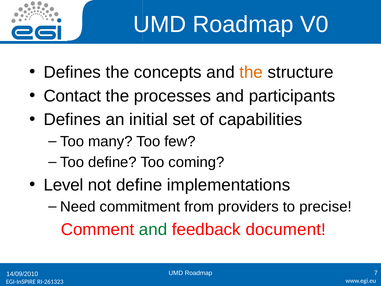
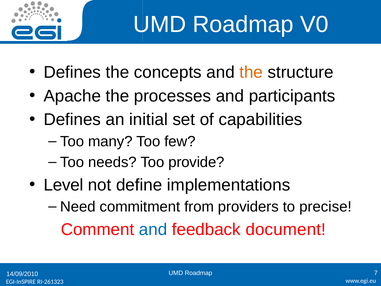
Contact: Contact -> Apache (72, 96)
Too define: define -> needs (112, 162)
coming: coming -> provide (196, 162)
and colour: green -> blue (153, 229)
